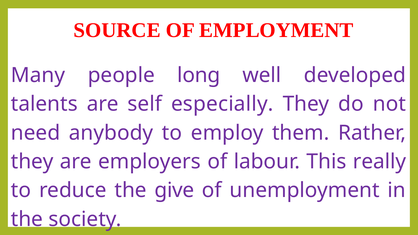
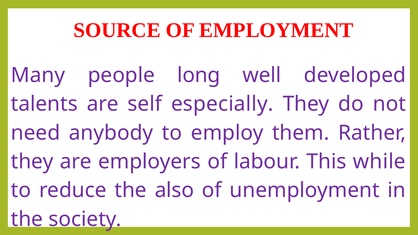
really: really -> while (379, 162)
give: give -> also (174, 191)
